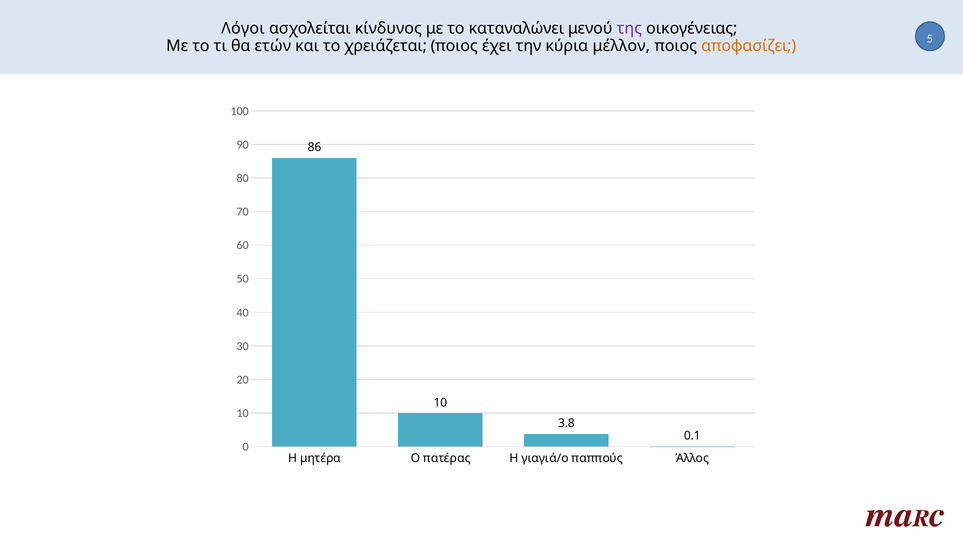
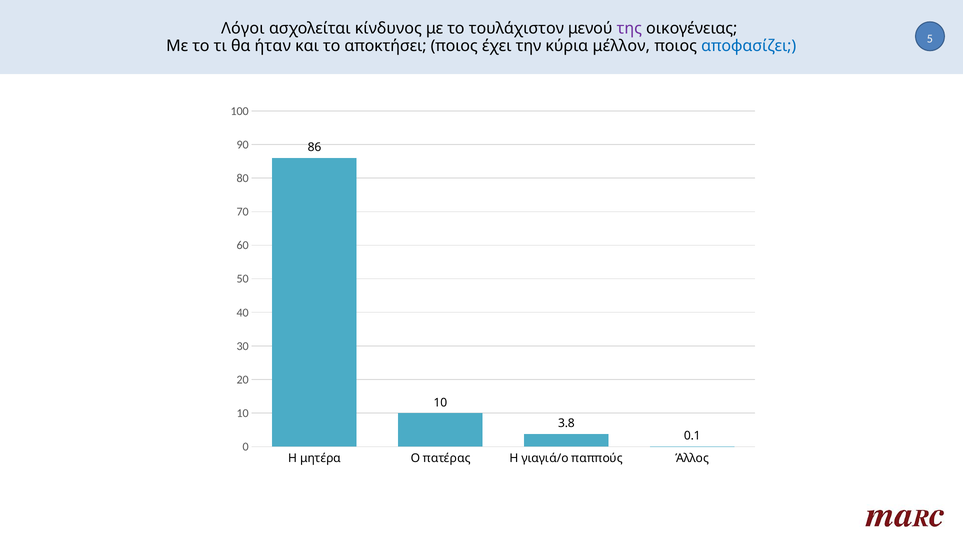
καταναλώνει: καταναλώνει -> τουλάχιστον (516, 28)
ετών: ετών -> ήταν (273, 46)
χρειάζεται: χρειάζεται -> αποκτήσει (386, 46)
αποφασίζει colour: orange -> blue (749, 46)
